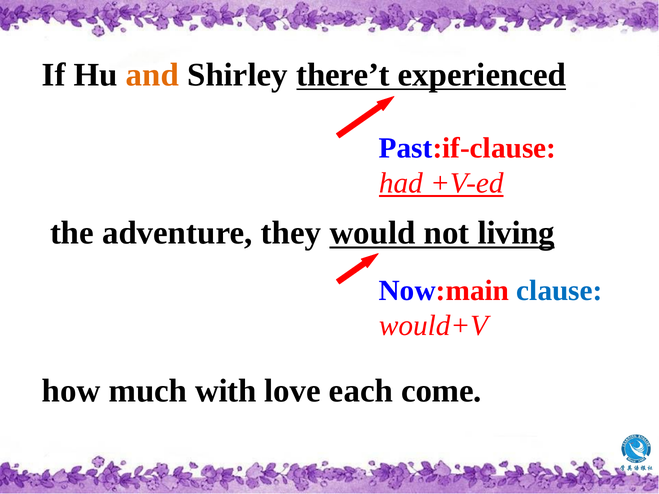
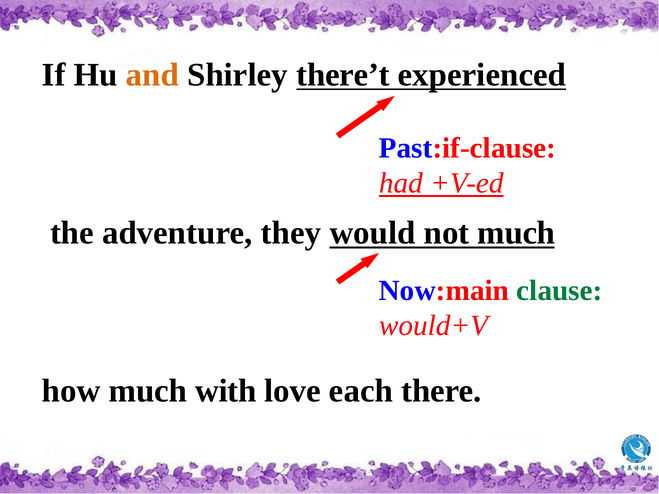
not living: living -> much (516, 233)
clause colour: blue -> green (560, 291)
come: come -> there (441, 391)
